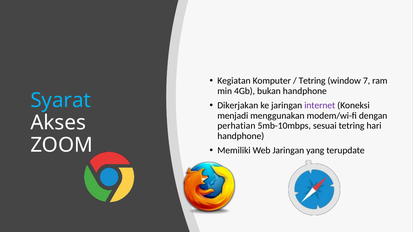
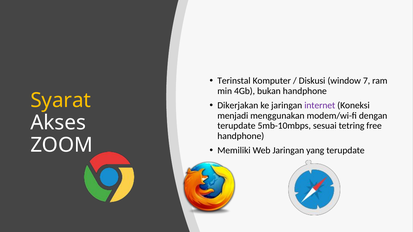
Kegiatan: Kegiatan -> Terinstal (234, 81)
Tetring: Tetring -> Diskusi (312, 81)
Syarat colour: light blue -> yellow (61, 101)
perhatian: perhatian -> terupdate (236, 126)
hari: hari -> free (374, 126)
